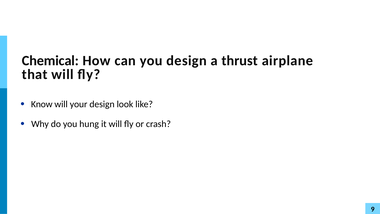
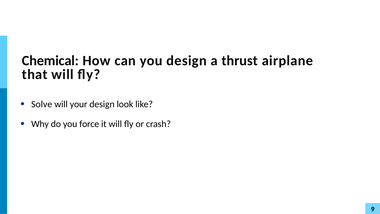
Know: Know -> Solve (42, 104)
hung: hung -> force (89, 124)
